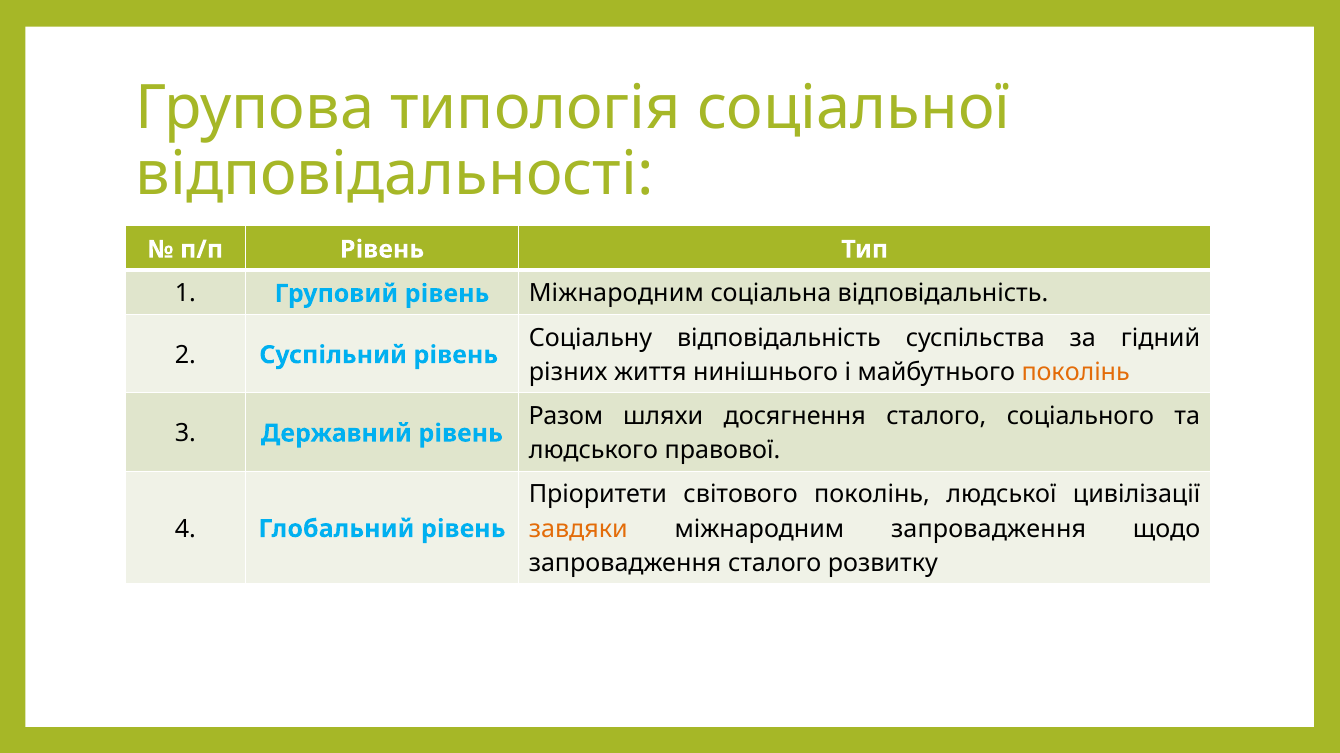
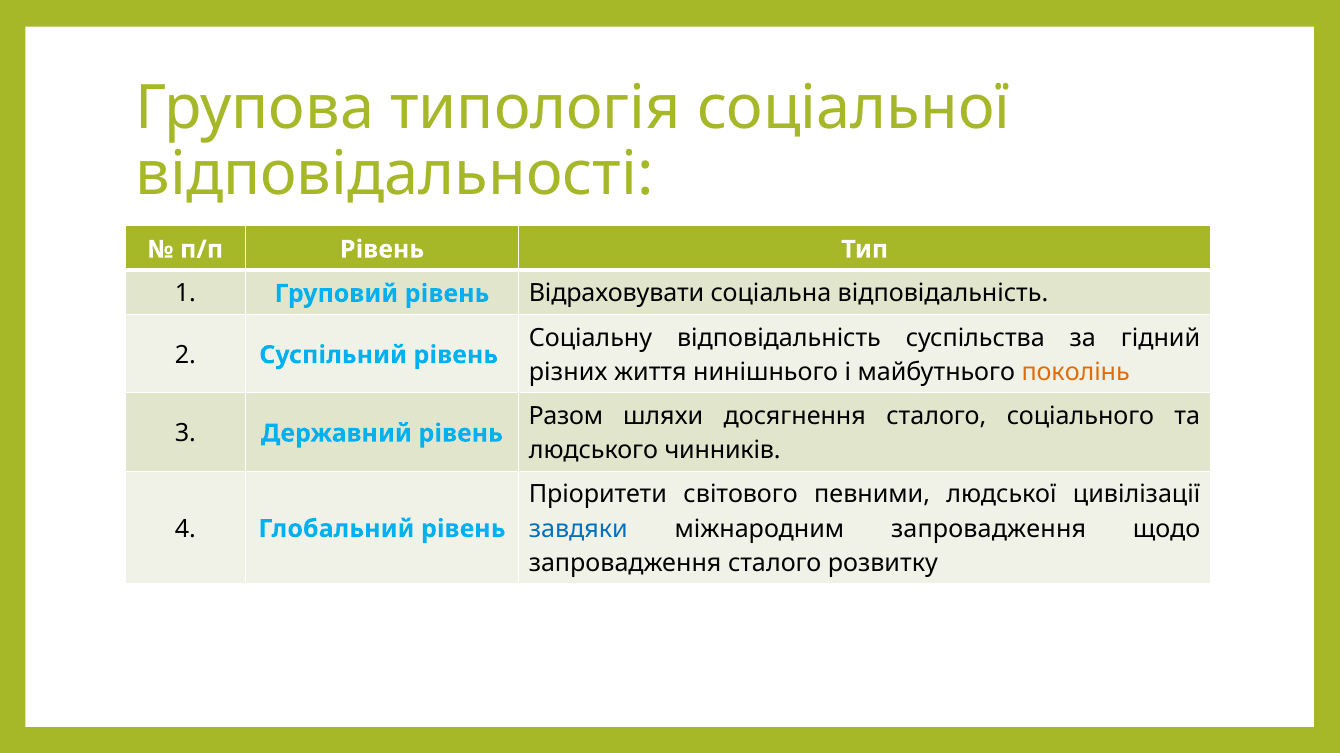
рівень Міжнародним: Міжнародним -> Відраховувати (617, 294)
правової: правової -> чинників (723, 451)
світового поколінь: поколінь -> певними (872, 495)
завдяки colour: orange -> blue (578, 529)
